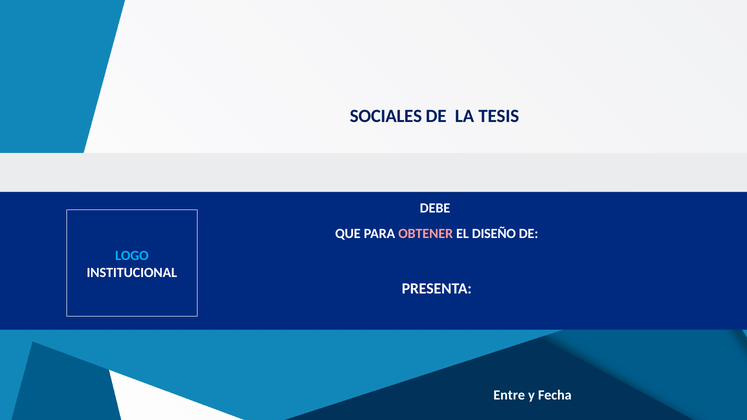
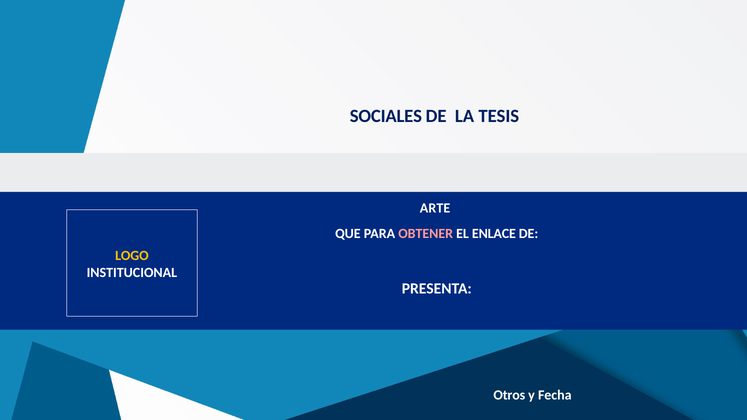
DEBE: DEBE -> ARTE (435, 208)
DISEÑO: DISEÑO -> ENLACE (494, 234)
LOGO colour: light blue -> yellow (132, 256)
Entre: Entre -> Otros (509, 395)
